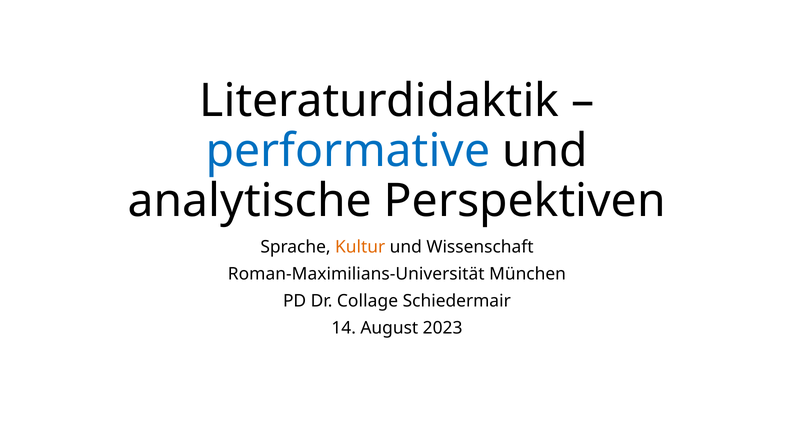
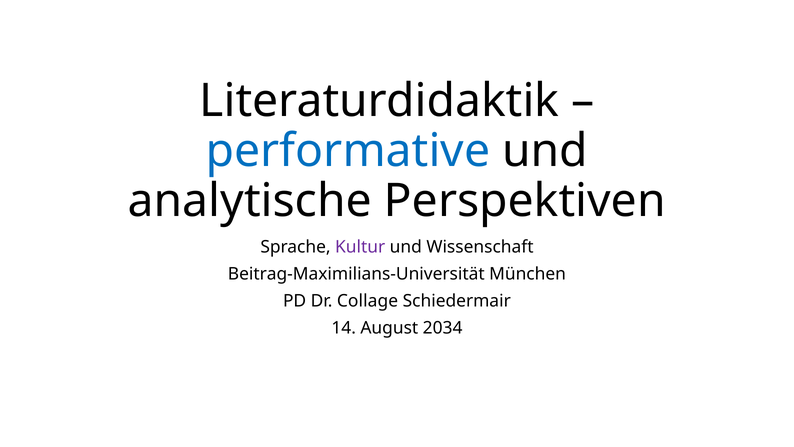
Kultur colour: orange -> purple (360, 247)
Roman-Maximilians-Universität: Roman-Maximilians-Universität -> Beitrag-Maximilians-Universität (356, 274)
2023: 2023 -> 2034 (443, 328)
